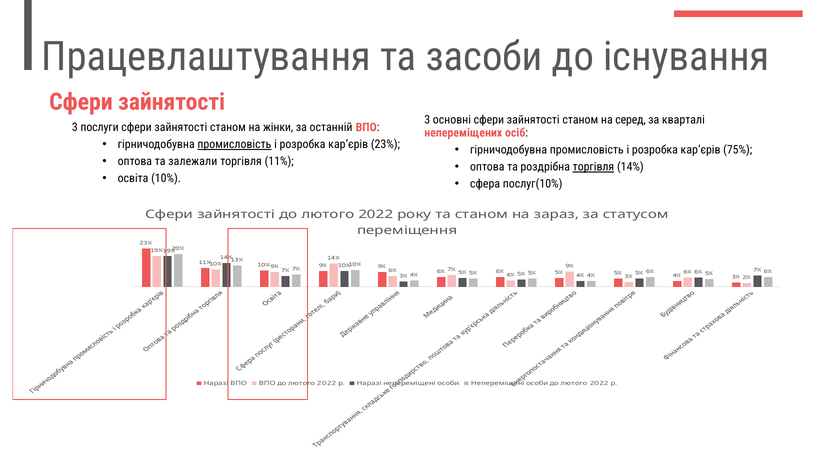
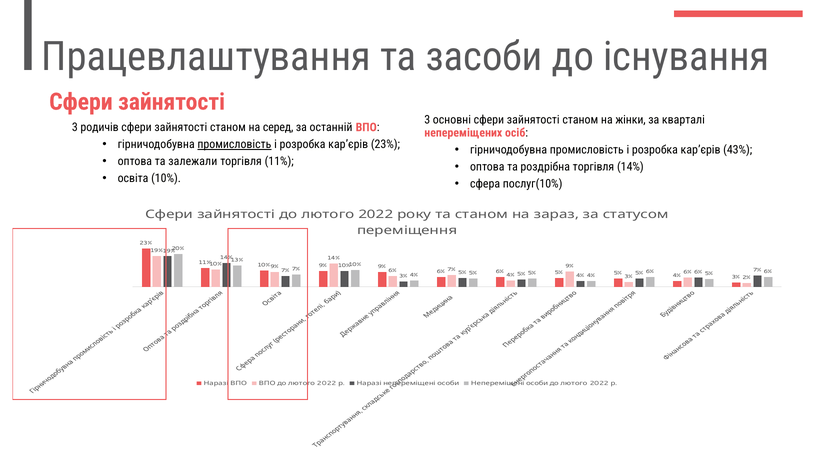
серед: серед -> жінки (631, 120)
послуги: послуги -> родичів (100, 127)
жінки: жінки -> серед (278, 127)
75%: 75% -> 43% (738, 150)
торгівля underline: present -> none (593, 167)
